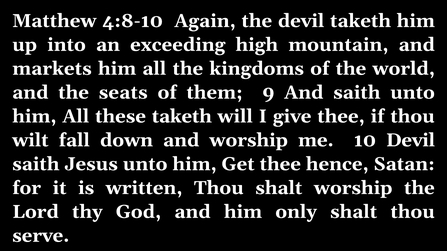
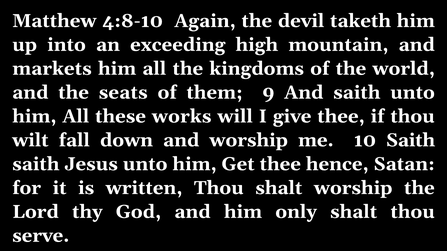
these taketh: taketh -> works (182, 117)
10 Devil: Devil -> Saith (411, 140)
